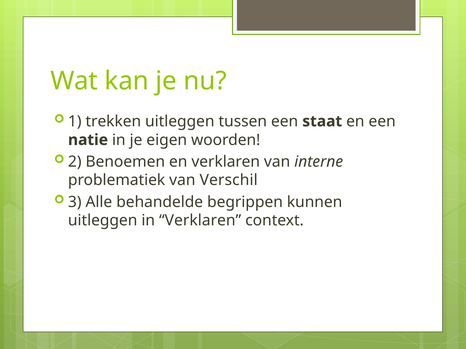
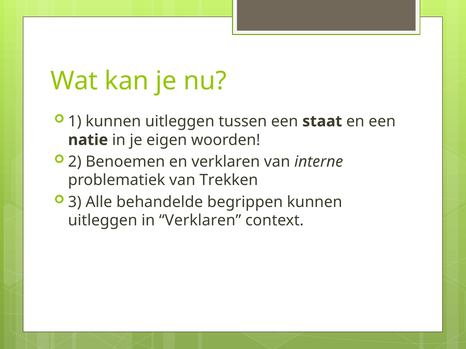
1 trekken: trekken -> kunnen (113, 121)
Verschil: Verschil -> Trekken (229, 180)
